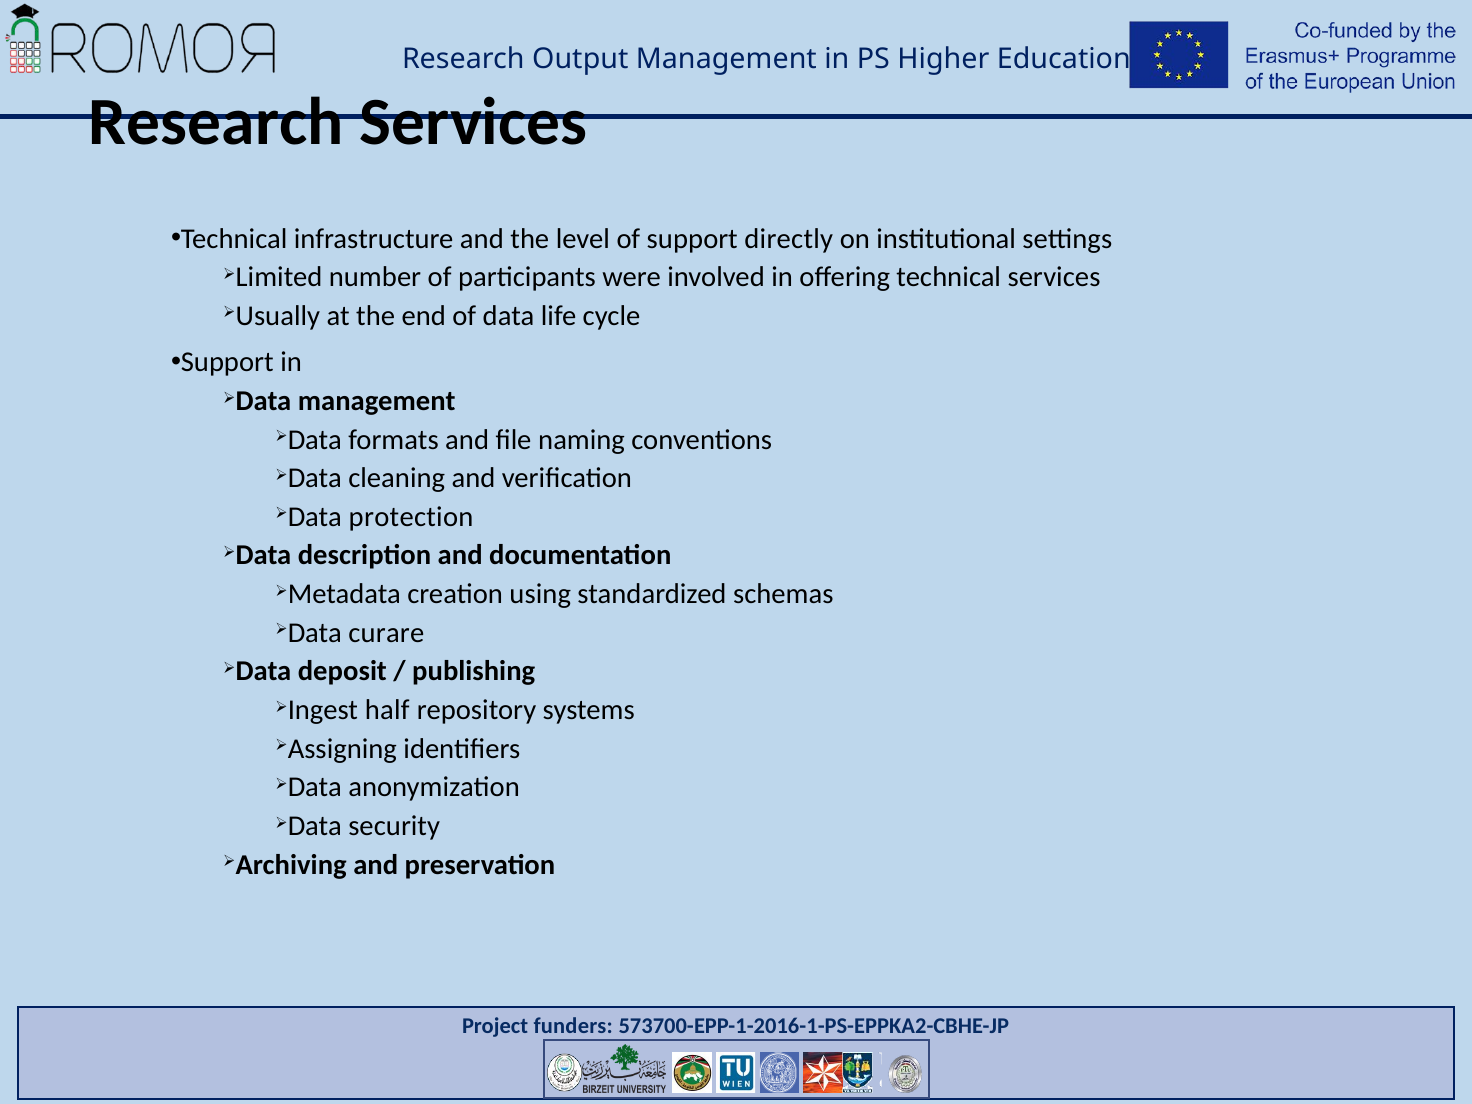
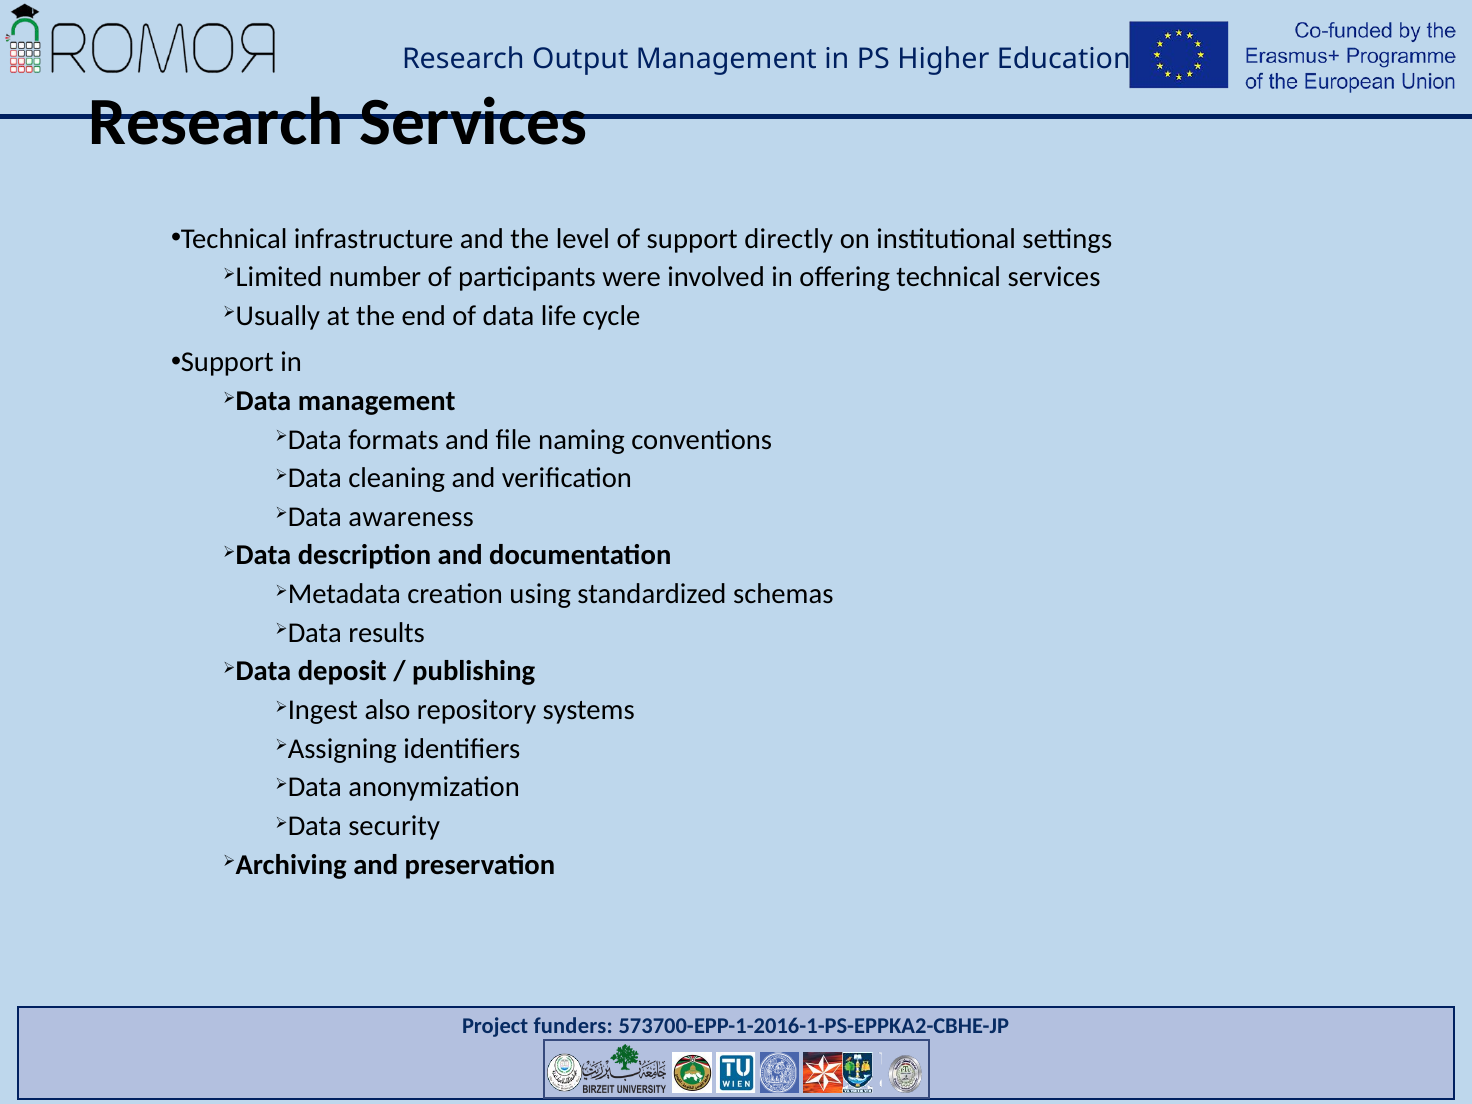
protection: protection -> awareness (411, 517)
curare: curare -> results (387, 633)
half: half -> also (388, 710)
